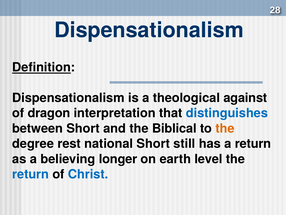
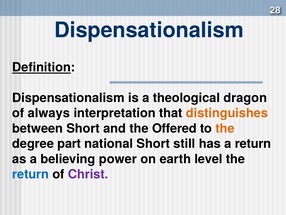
against: against -> dragon (245, 98)
dragon: dragon -> always (49, 113)
distinguishes colour: blue -> orange (227, 113)
Biblical: Biblical -> Offered (174, 128)
rest: rest -> part (69, 143)
longer: longer -> power (118, 159)
Christ colour: blue -> purple (88, 174)
